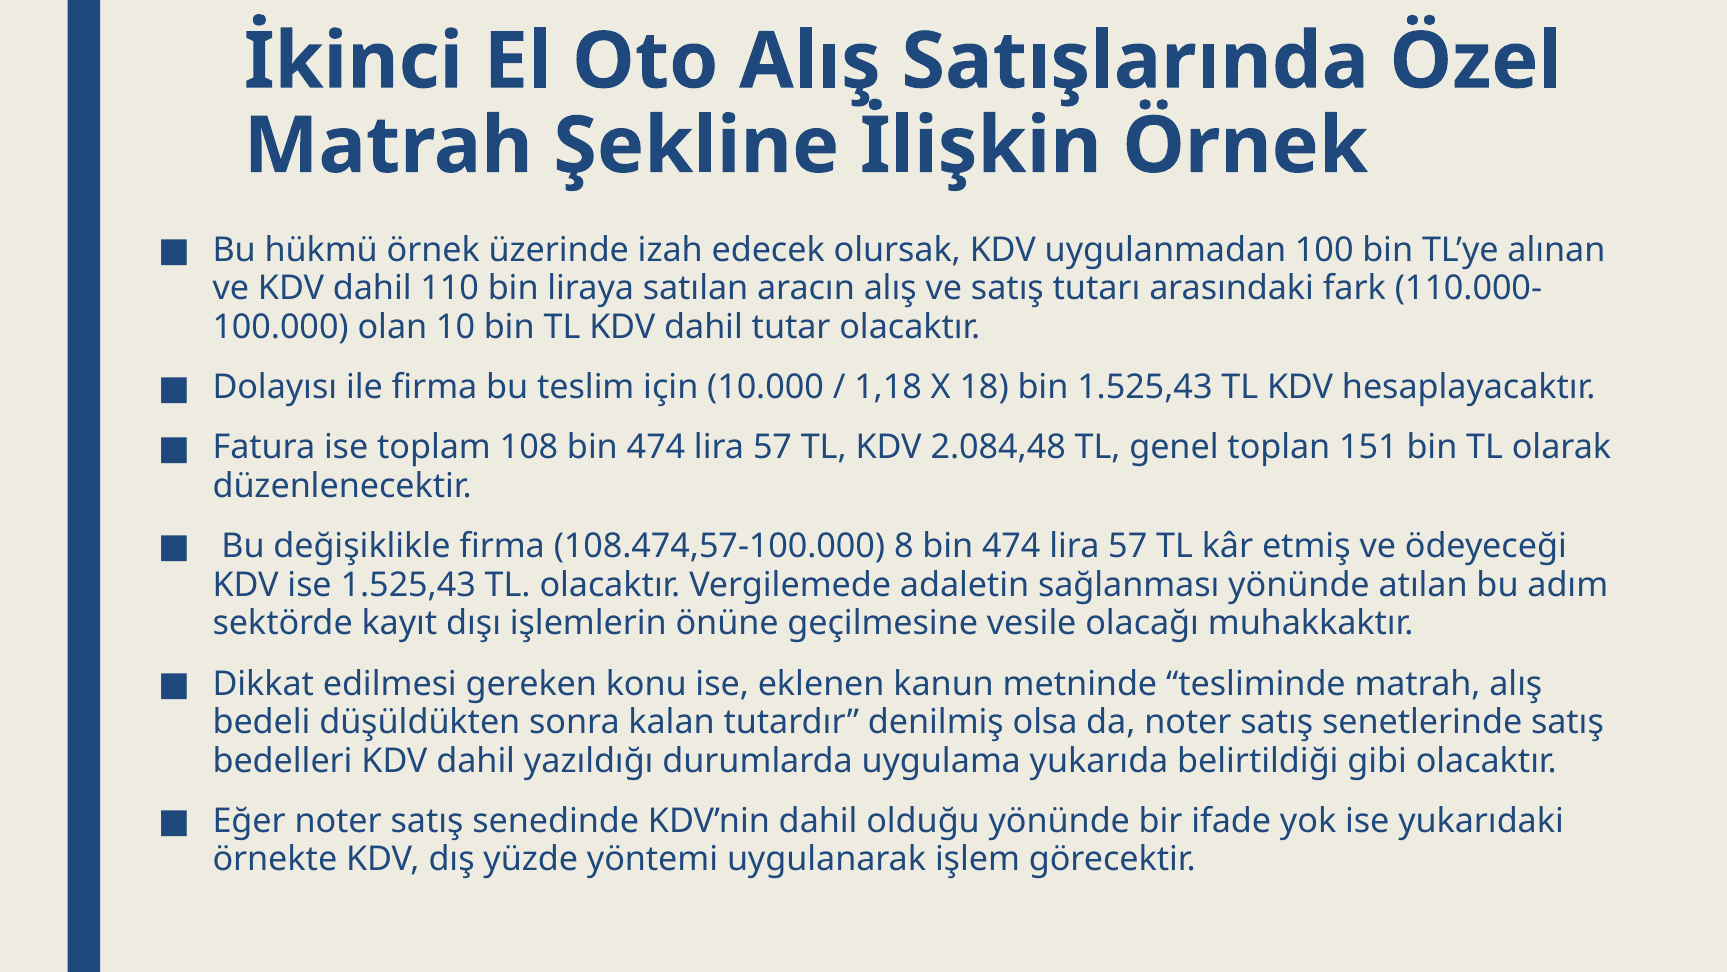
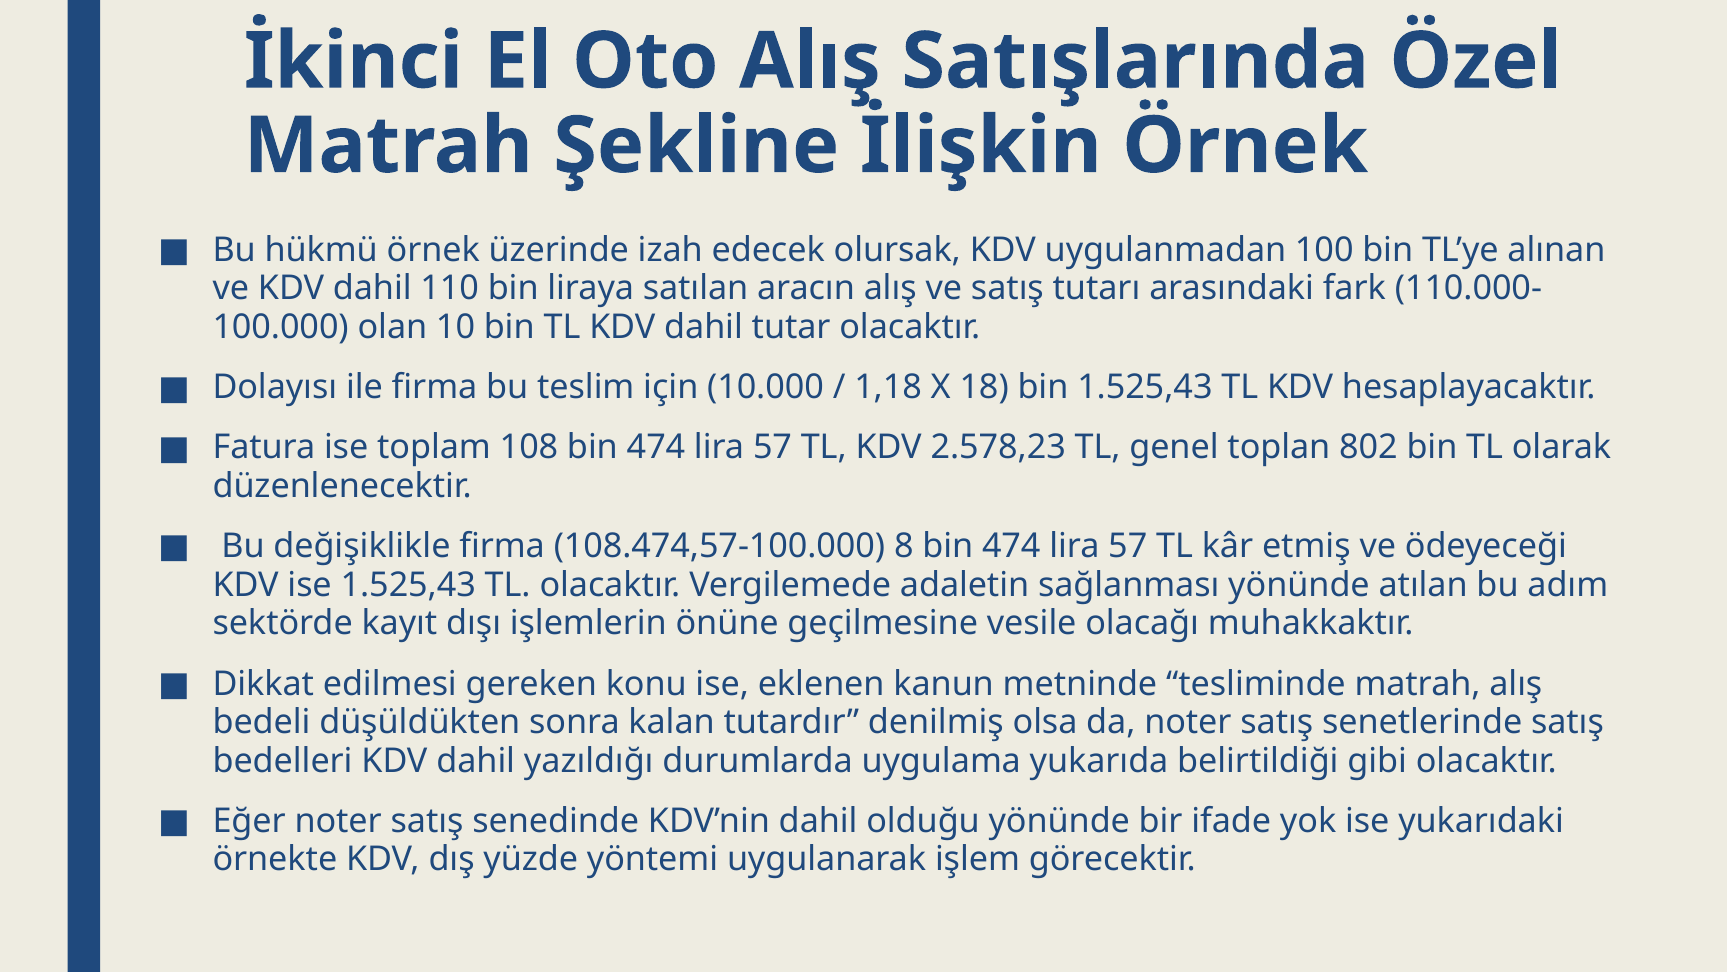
2.084,48: 2.084,48 -> 2.578,23 (998, 447)
151: 151 -> 802 (1369, 447)
